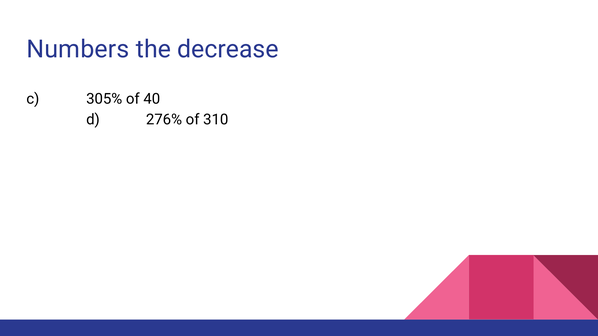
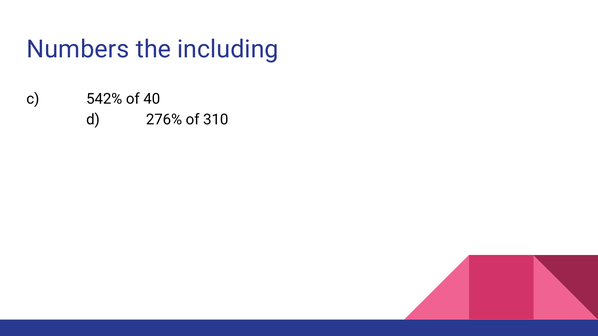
decrease: decrease -> including (228, 49)
305%: 305% -> 542% (104, 99)
